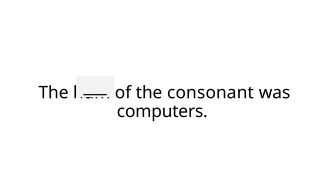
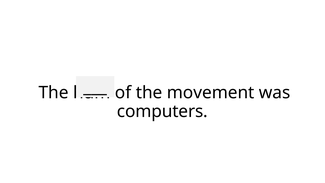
consonant: consonant -> movement (211, 93)
